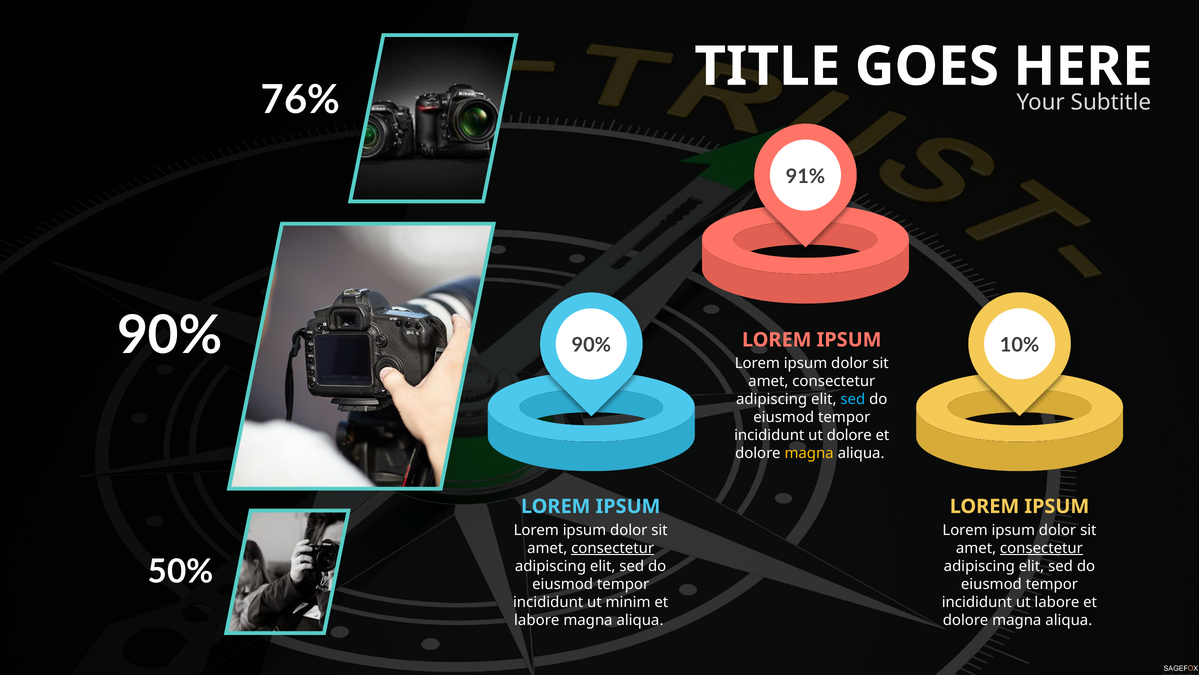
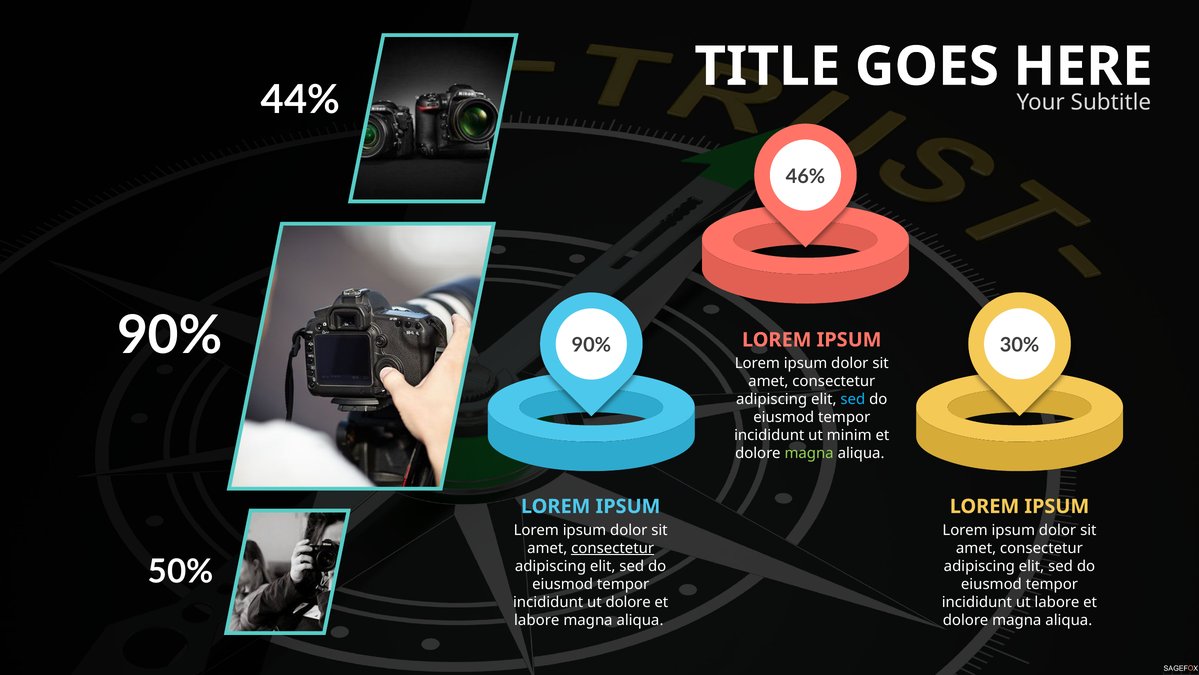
76%: 76% -> 44% (300, 100)
91%: 91% -> 46% (805, 176)
10%: 10% -> 30% (1020, 345)
ut dolore: dolore -> minim (849, 435)
magna colour: yellow -> light green (809, 453)
consectetur underline: present -> none (1041, 548)
ut minim: minim -> dolore (628, 602)
